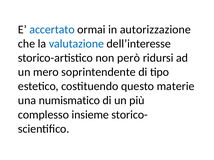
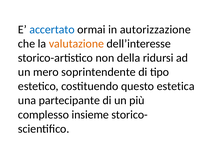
valutazione colour: blue -> orange (76, 44)
però: però -> della (129, 58)
materie: materie -> estetica (176, 86)
numismatico: numismatico -> partecipante (69, 101)
